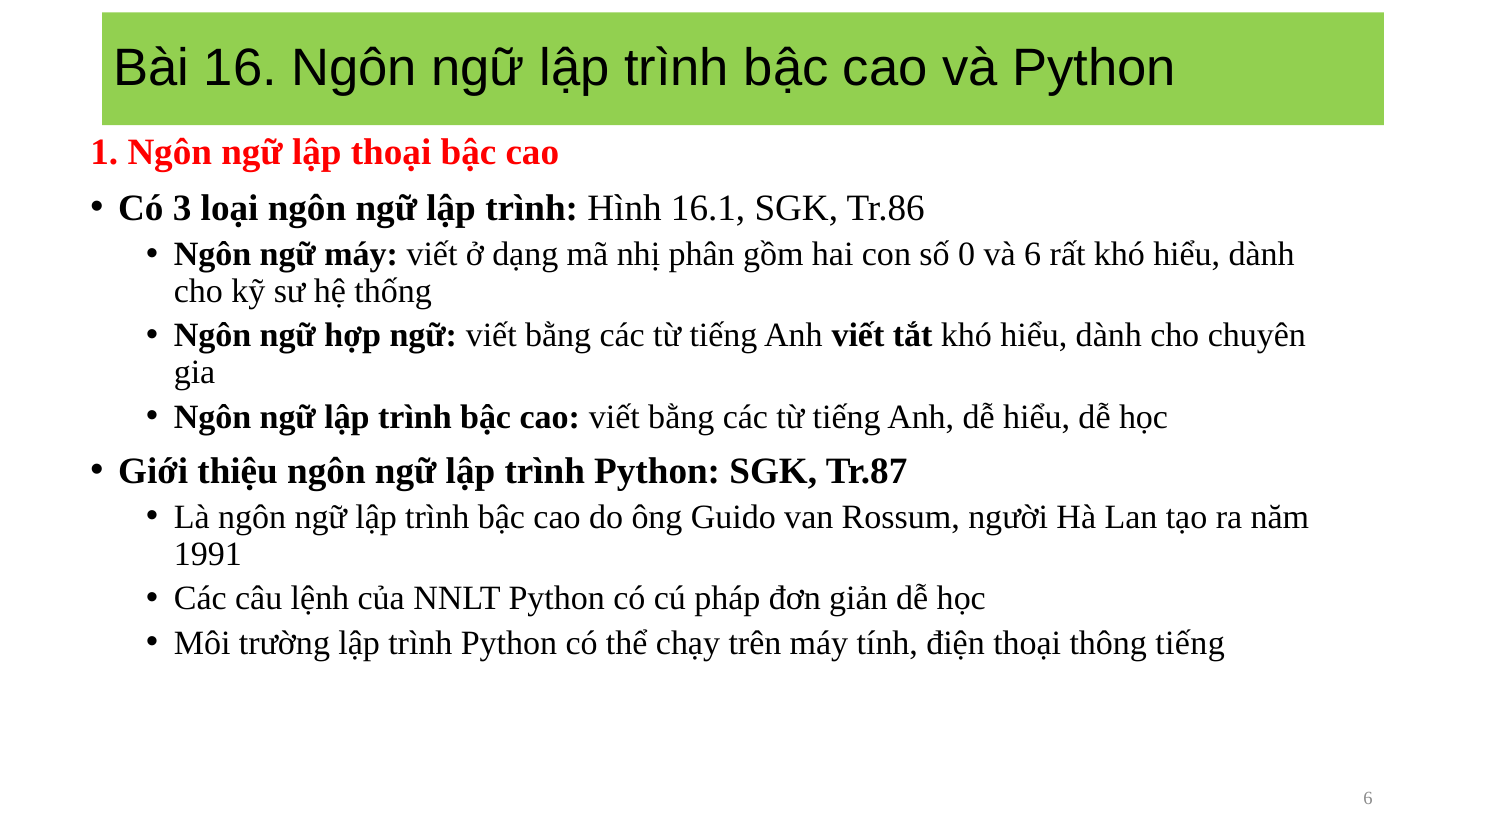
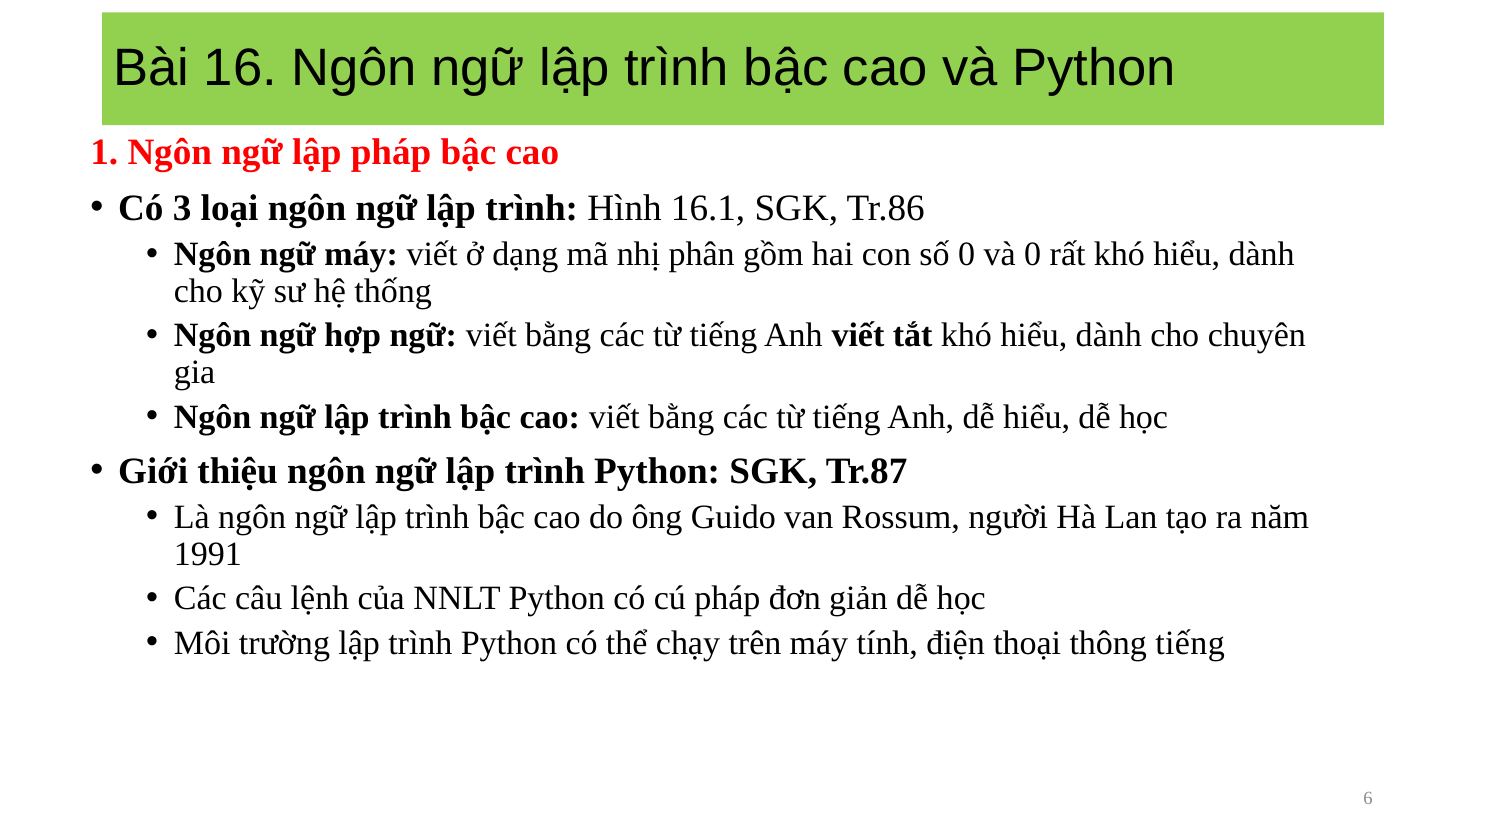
lập thoại: thoại -> pháp (391, 153)
và 6: 6 -> 0 (1033, 254)
